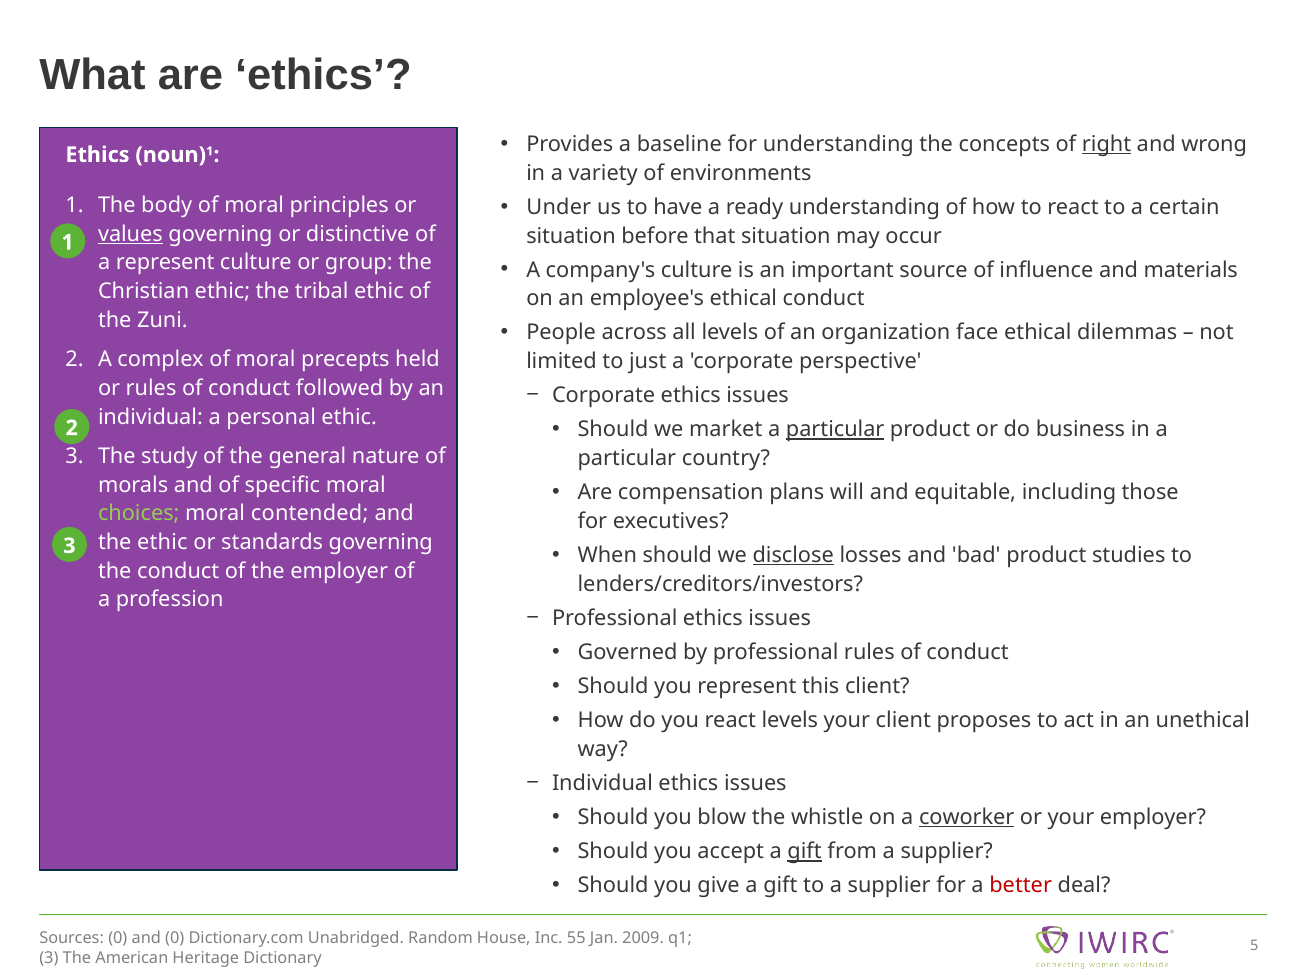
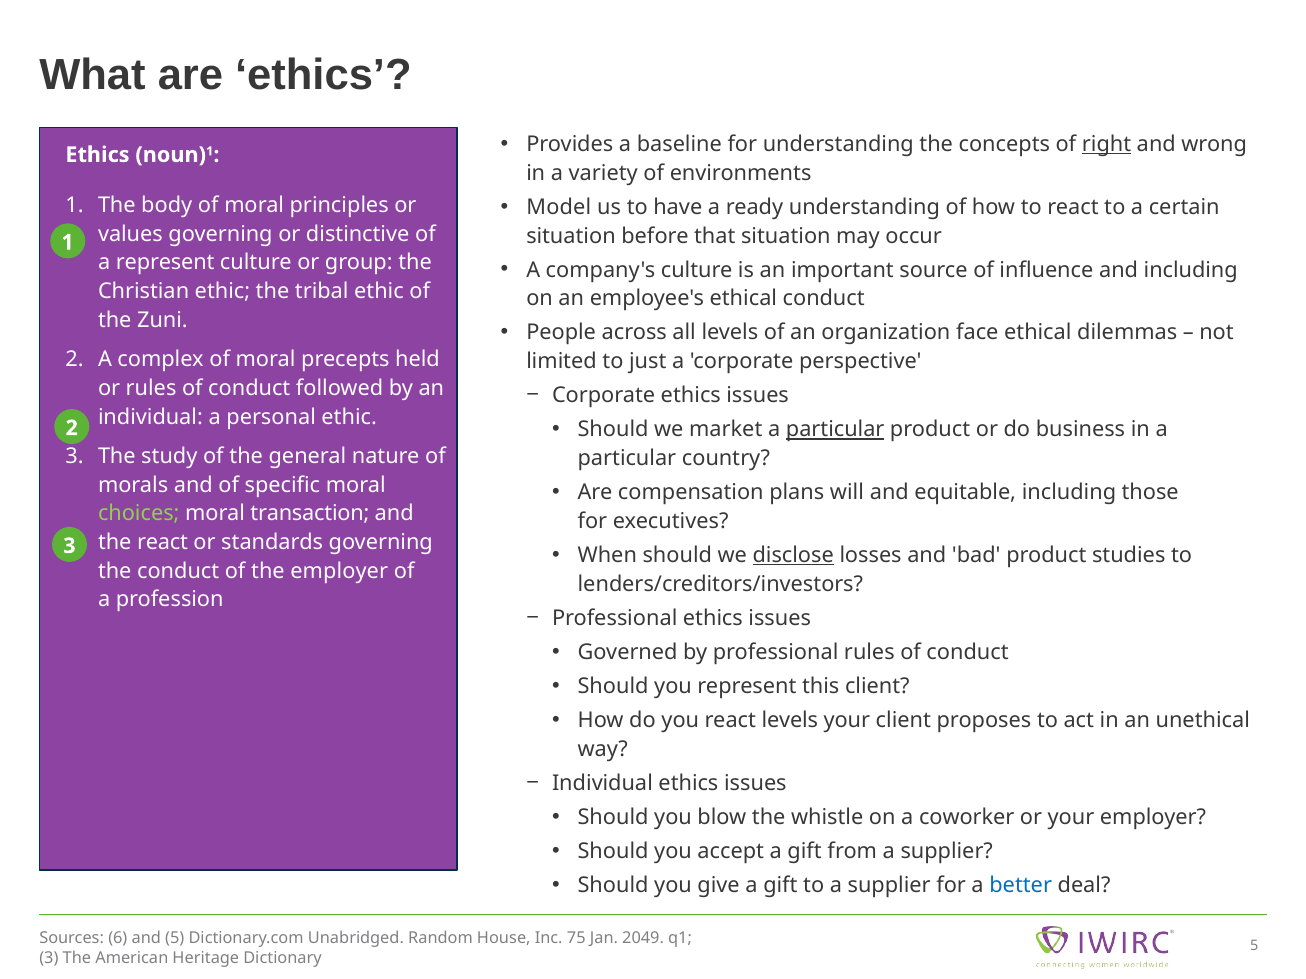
Under: Under -> Model (559, 207)
values underline: present -> none (130, 234)
and materials: materials -> including (1191, 270)
contended: contended -> transaction (310, 514)
the ethic: ethic -> react (163, 543)
coworker underline: present -> none (967, 818)
gift underline: present -> none (805, 852)
better colour: red -> blue (1021, 886)
Sources 0: 0 -> 6 (118, 939)
and 0: 0 -> 5 (175, 939)
55: 55 -> 75 (576, 939)
2009: 2009 -> 2049 (643, 939)
